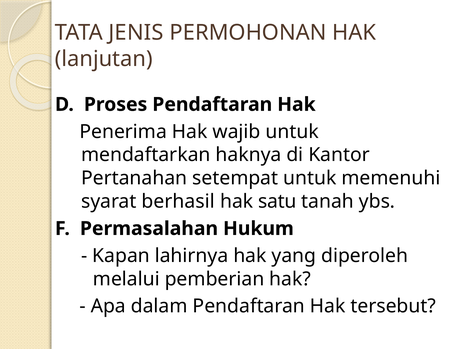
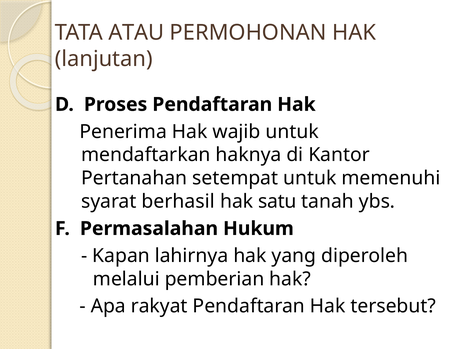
JENIS: JENIS -> ATAU (136, 32)
dalam: dalam -> rakyat (159, 306)
